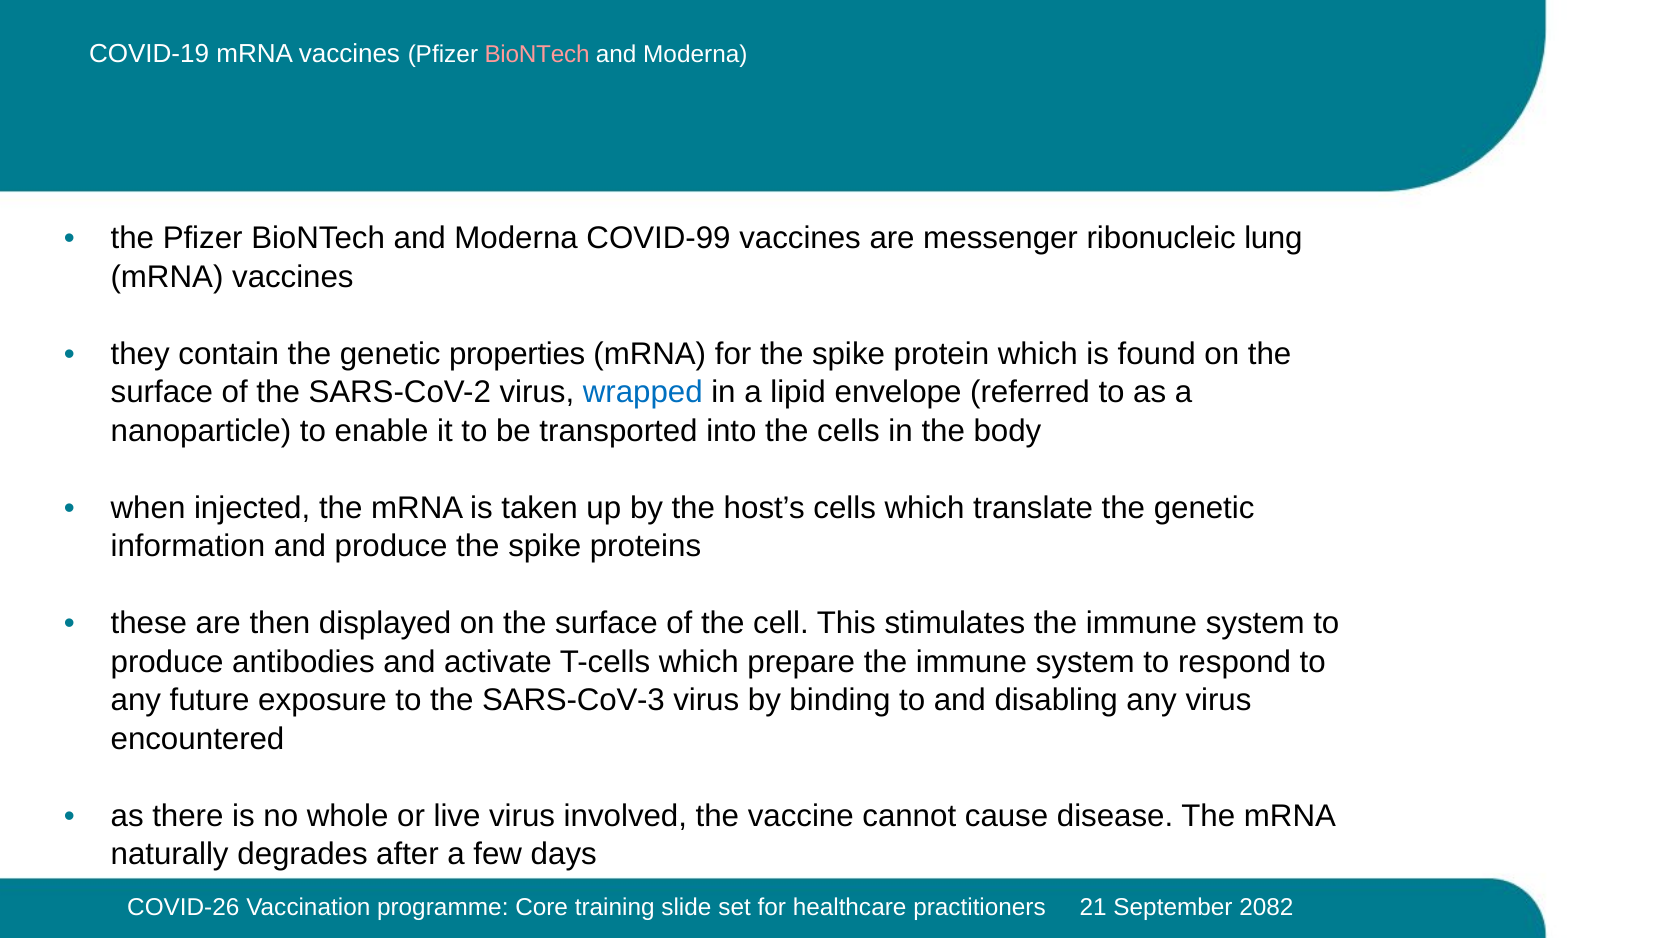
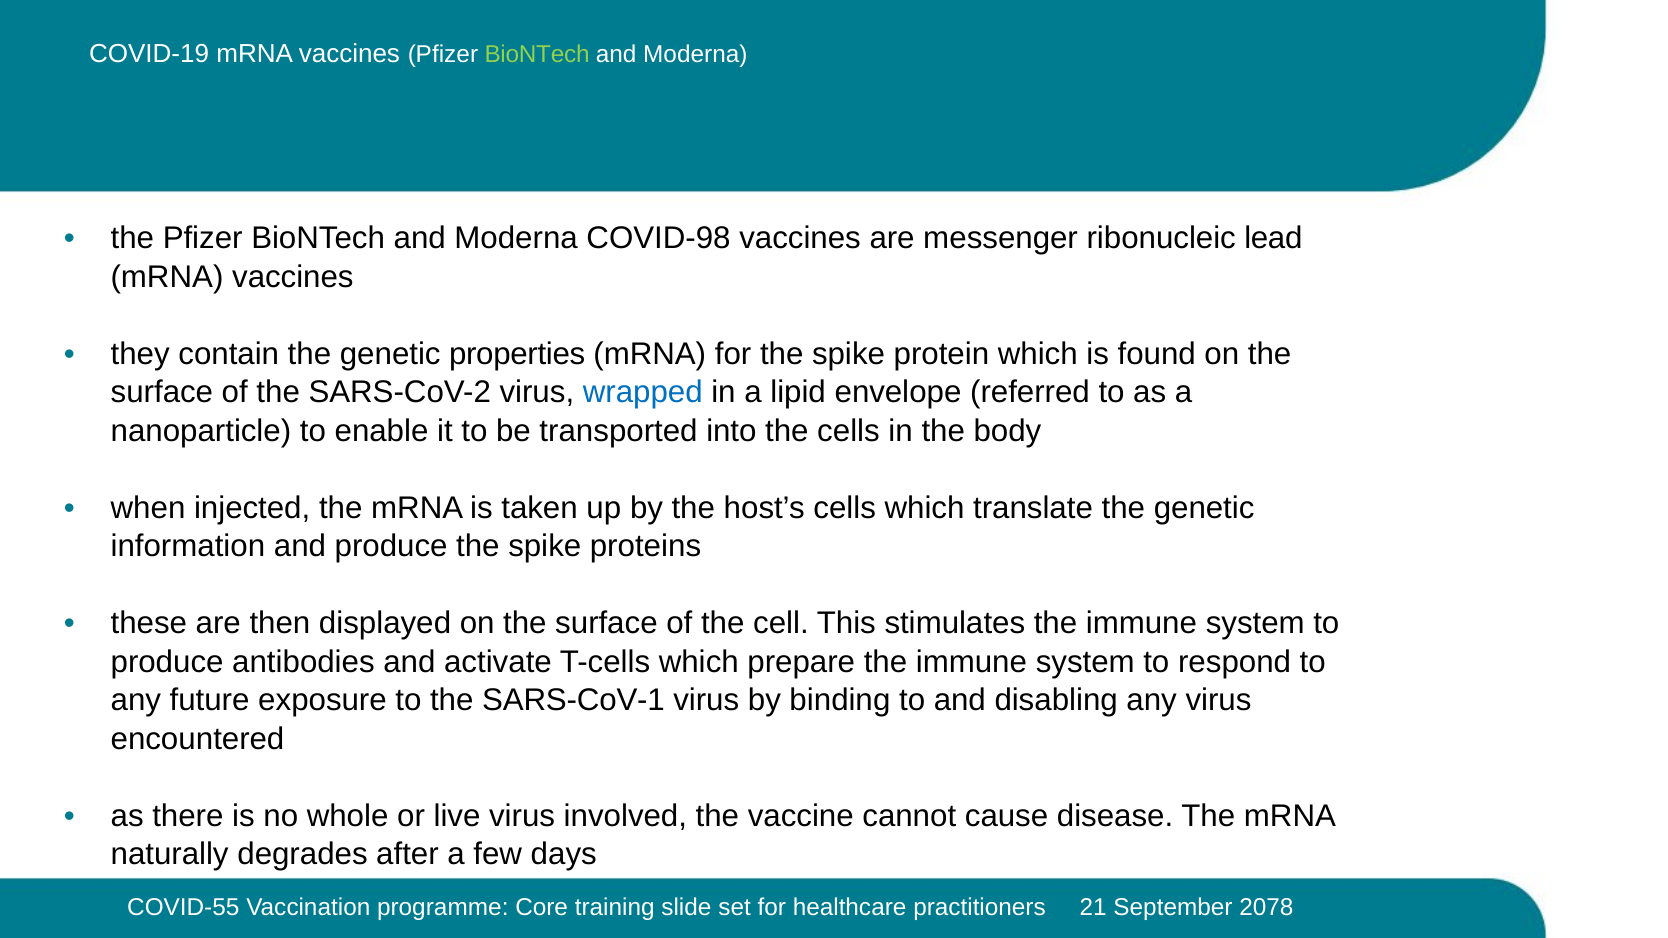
BioNTech colour: pink -> light green (537, 55)
COVID-99: COVID-99 -> COVID-98 (659, 239)
lung: lung -> lead (1273, 239)
SARS-CoV-3: SARS-CoV-3 -> SARS-CoV-1 (574, 701)
COVID-26: COVID-26 -> COVID-55 (183, 907)
2082: 2082 -> 2078 (1266, 907)
